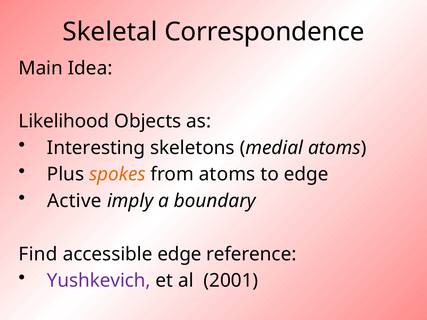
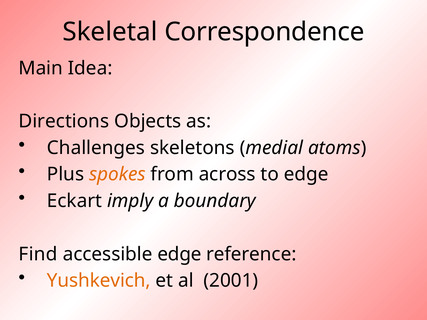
Likelihood: Likelihood -> Directions (64, 121)
Interesting: Interesting -> Challenges (96, 148)
from atoms: atoms -> across (227, 175)
Active: Active -> Eckart (75, 201)
Yushkevich colour: purple -> orange (99, 281)
